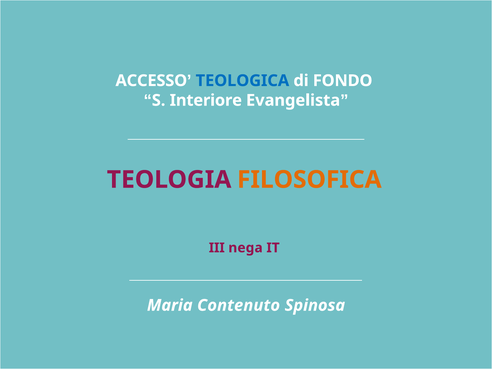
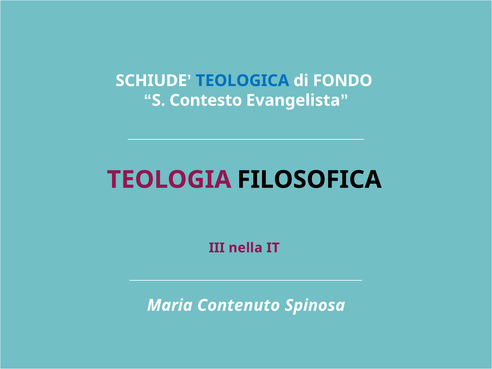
ACCESSO: ACCESSO -> SCHIUDE (151, 81)
Interiore: Interiore -> Contesto (206, 100)
FILOSOFICA colour: orange -> black (309, 180)
nega: nega -> nella (246, 248)
